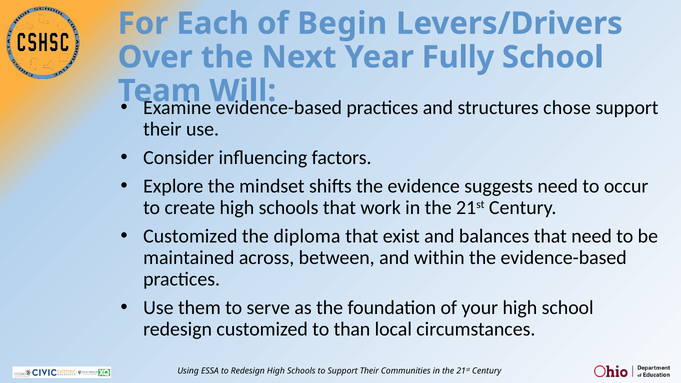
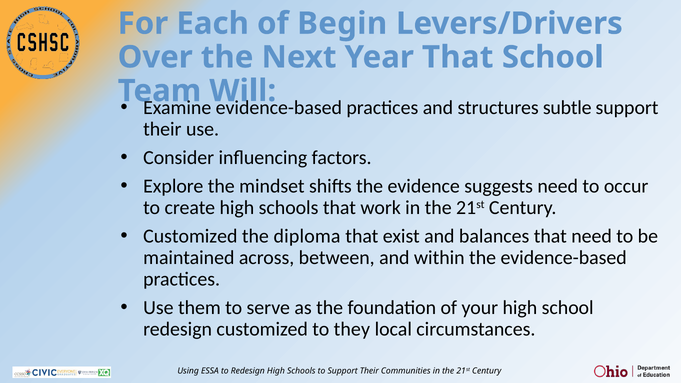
Year Fully: Fully -> That (458, 57)
chose: chose -> subtle (567, 108)
than: than -> they (352, 329)
